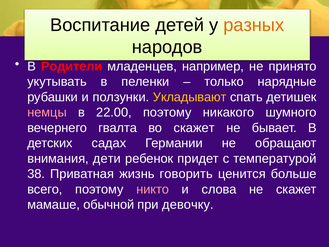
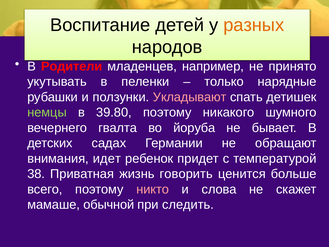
Укладывают colour: yellow -> pink (190, 97)
немцы colour: pink -> light green (47, 112)
22.00: 22.00 -> 39.80 (114, 112)
во скажет: скажет -> йоруба (194, 128)
дети: дети -> идет (107, 158)
девочку: девочку -> следить (188, 204)
